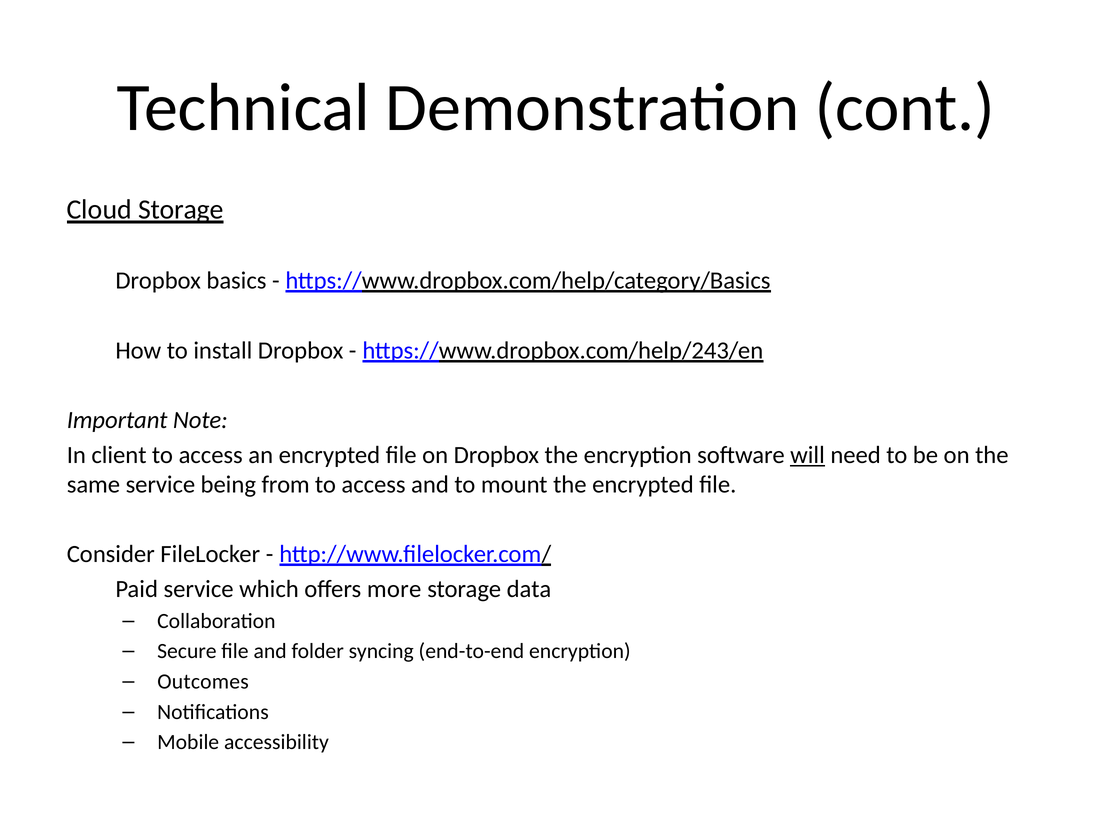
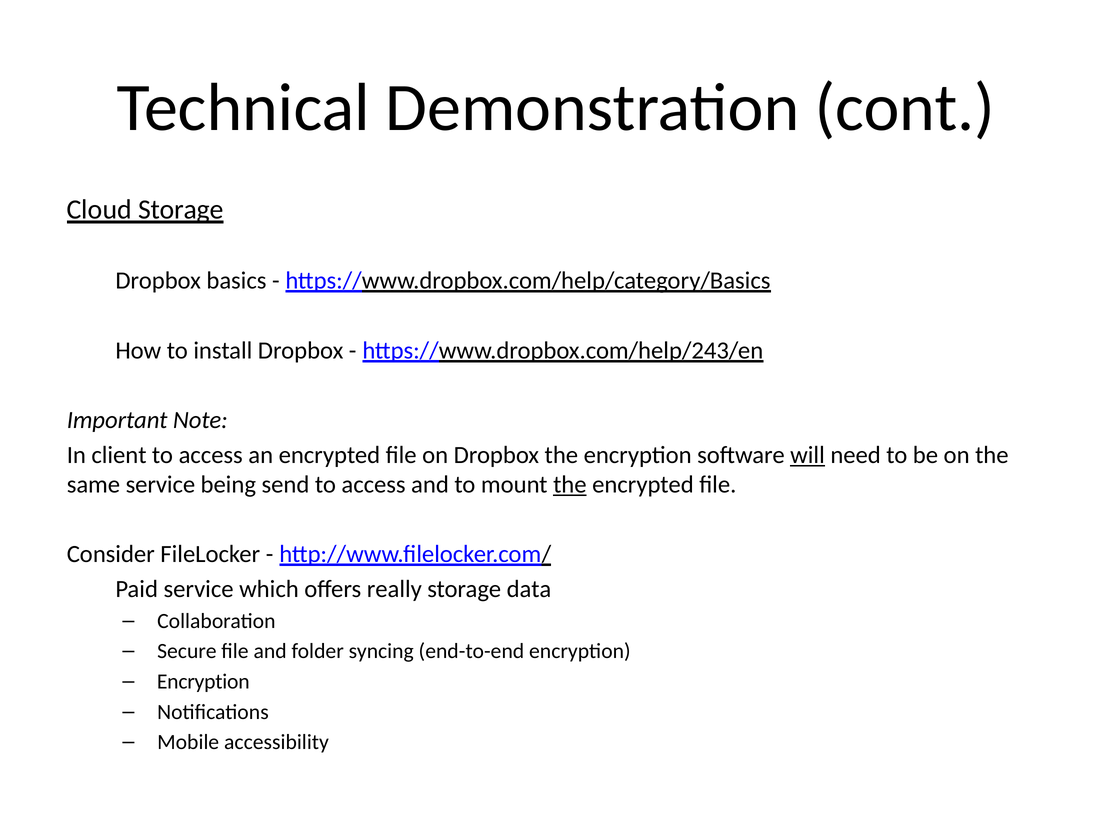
from: from -> send (286, 484)
the underline: none -> present (570, 484)
more: more -> really (394, 589)
Outcomes: Outcomes -> Encryption (203, 681)
